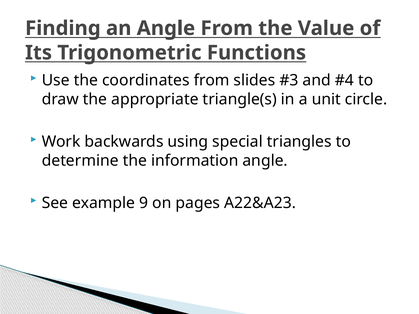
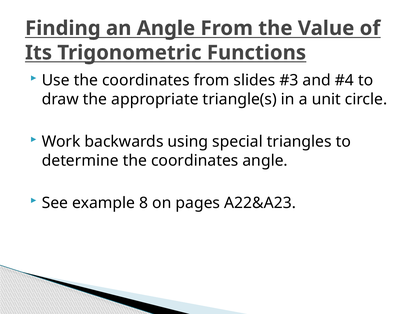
determine the information: information -> coordinates (195, 161)
9: 9 -> 8 (144, 203)
